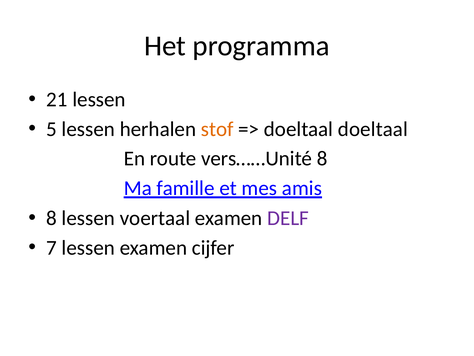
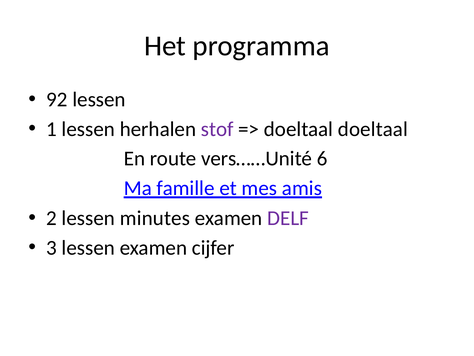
21: 21 -> 92 (57, 99)
5: 5 -> 1 (52, 129)
stof colour: orange -> purple (217, 129)
vers……Unité 8: 8 -> 6 (322, 158)
8: 8 -> 2 (52, 218)
voertaal: voertaal -> minutes (155, 218)
7: 7 -> 3 (52, 247)
